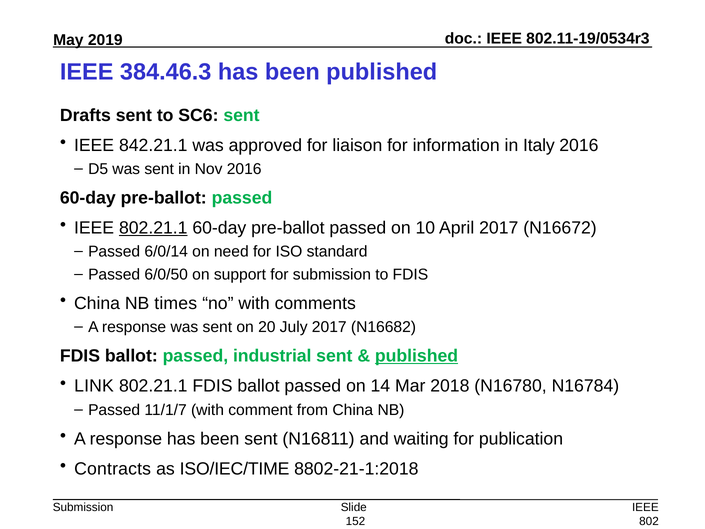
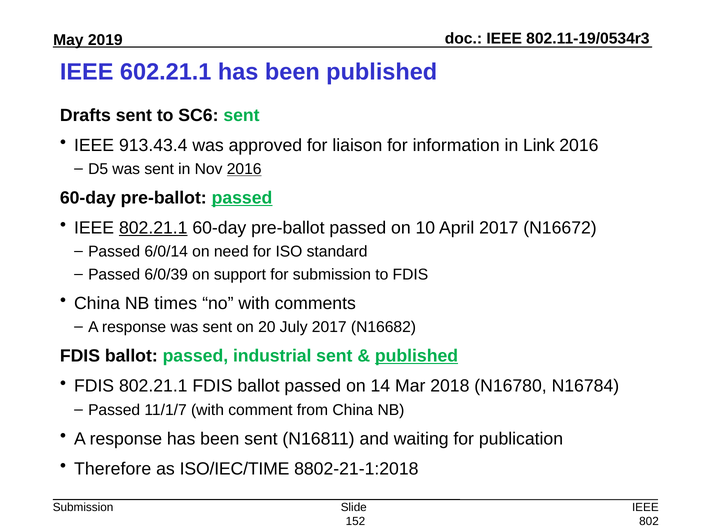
384.46.3: 384.46.3 -> 602.21.1 (166, 72)
842.21.1: 842.21.1 -> 913.43.4 (153, 145)
Italy: Italy -> Link (539, 145)
2016 underline: none -> present (244, 169)
passed underline: none -> present (242, 198)
6/0/50: 6/0/50 -> 6/0/39 (166, 274)
LINK: LINK -> FDIS (94, 386)
Contracts: Contracts -> Therefore (113, 469)
